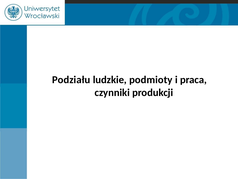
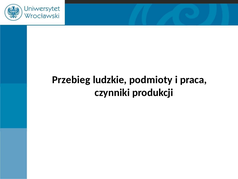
Podziału: Podziału -> Przebieg (71, 80)
